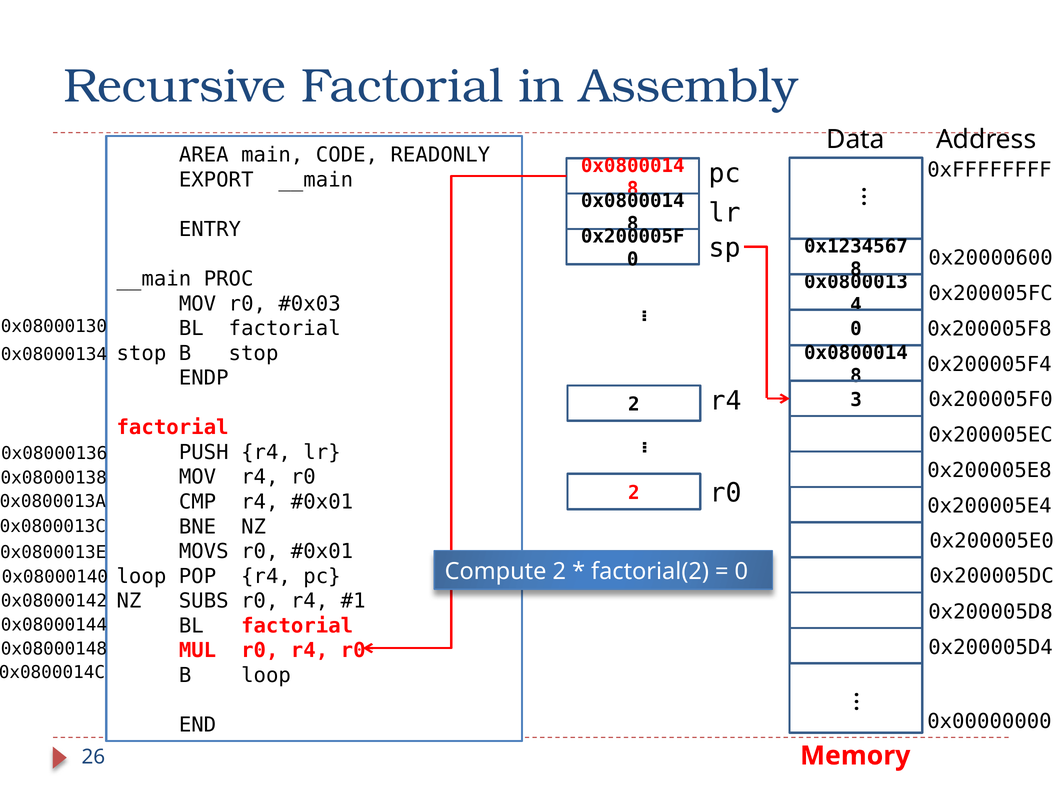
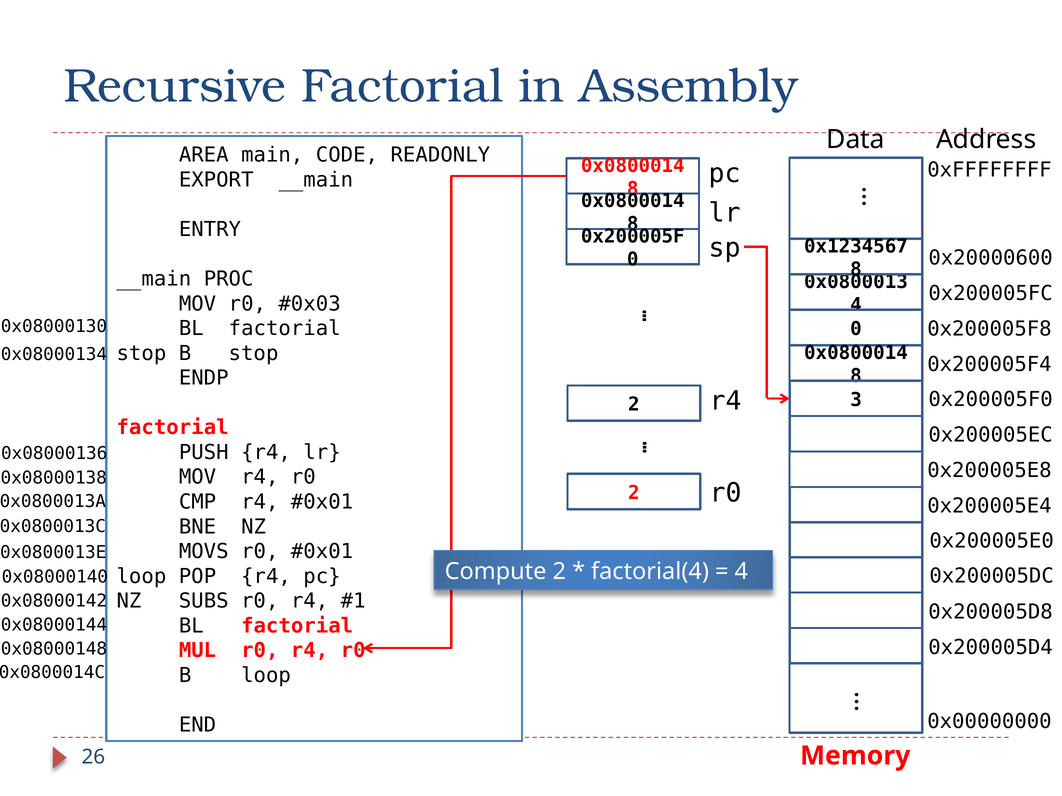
factorial(2: factorial(2 -> factorial(4 (650, 572)
0: 0 -> 4 (741, 572)
